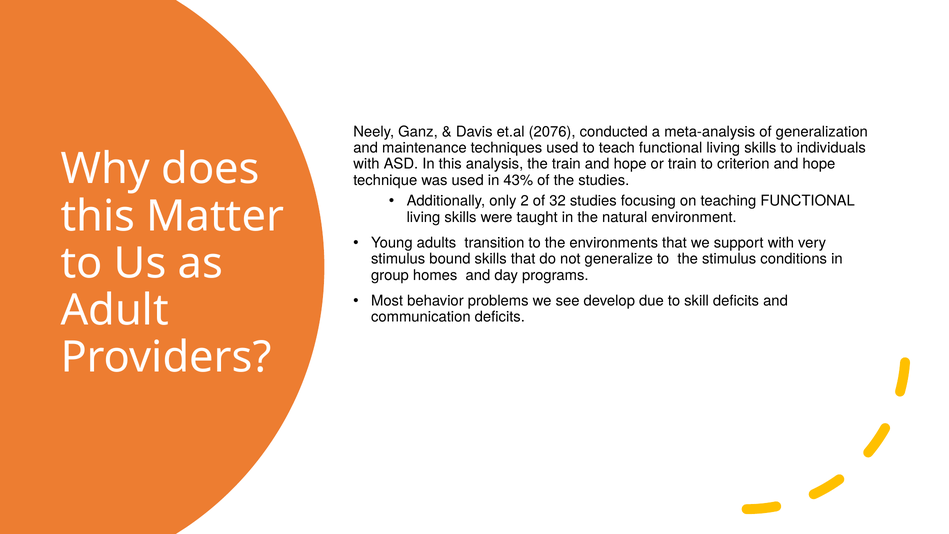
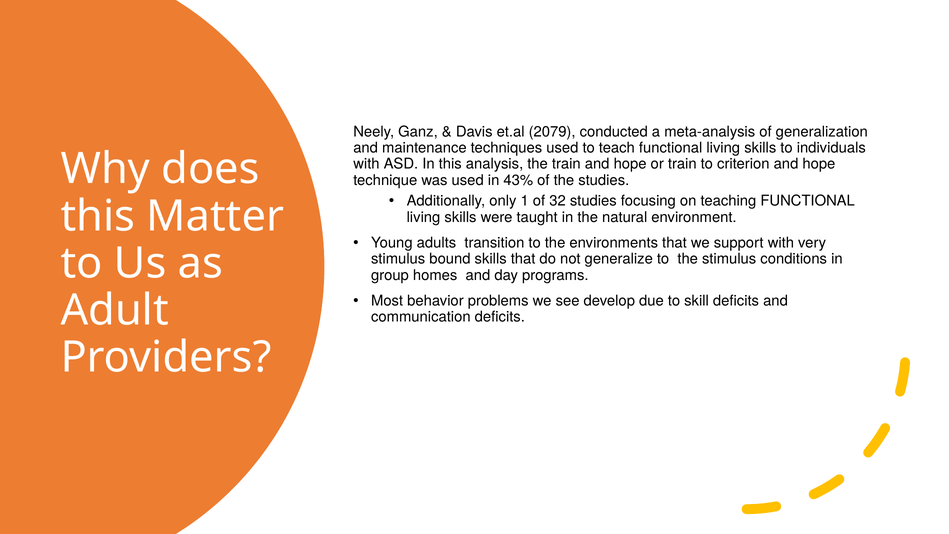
2076: 2076 -> 2079 (552, 132)
2: 2 -> 1 (525, 201)
